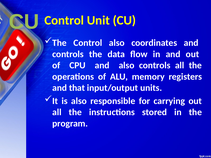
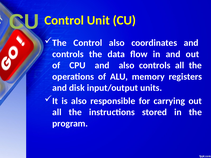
that: that -> disk (77, 88)
